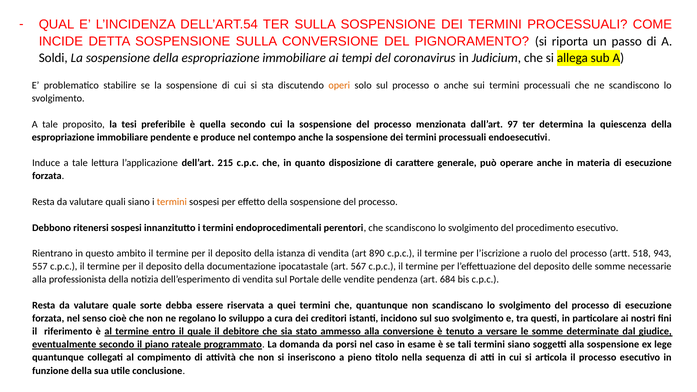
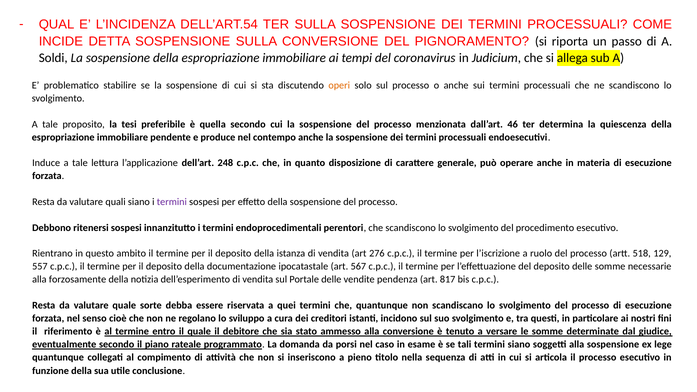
97: 97 -> 46 (513, 124)
215: 215 -> 248 (225, 163)
termini colour: orange -> purple (172, 202)
890: 890 -> 276 (377, 253)
943: 943 -> 129 (662, 253)
professionista: professionista -> forzosamente (78, 280)
684: 684 -> 817 (448, 280)
